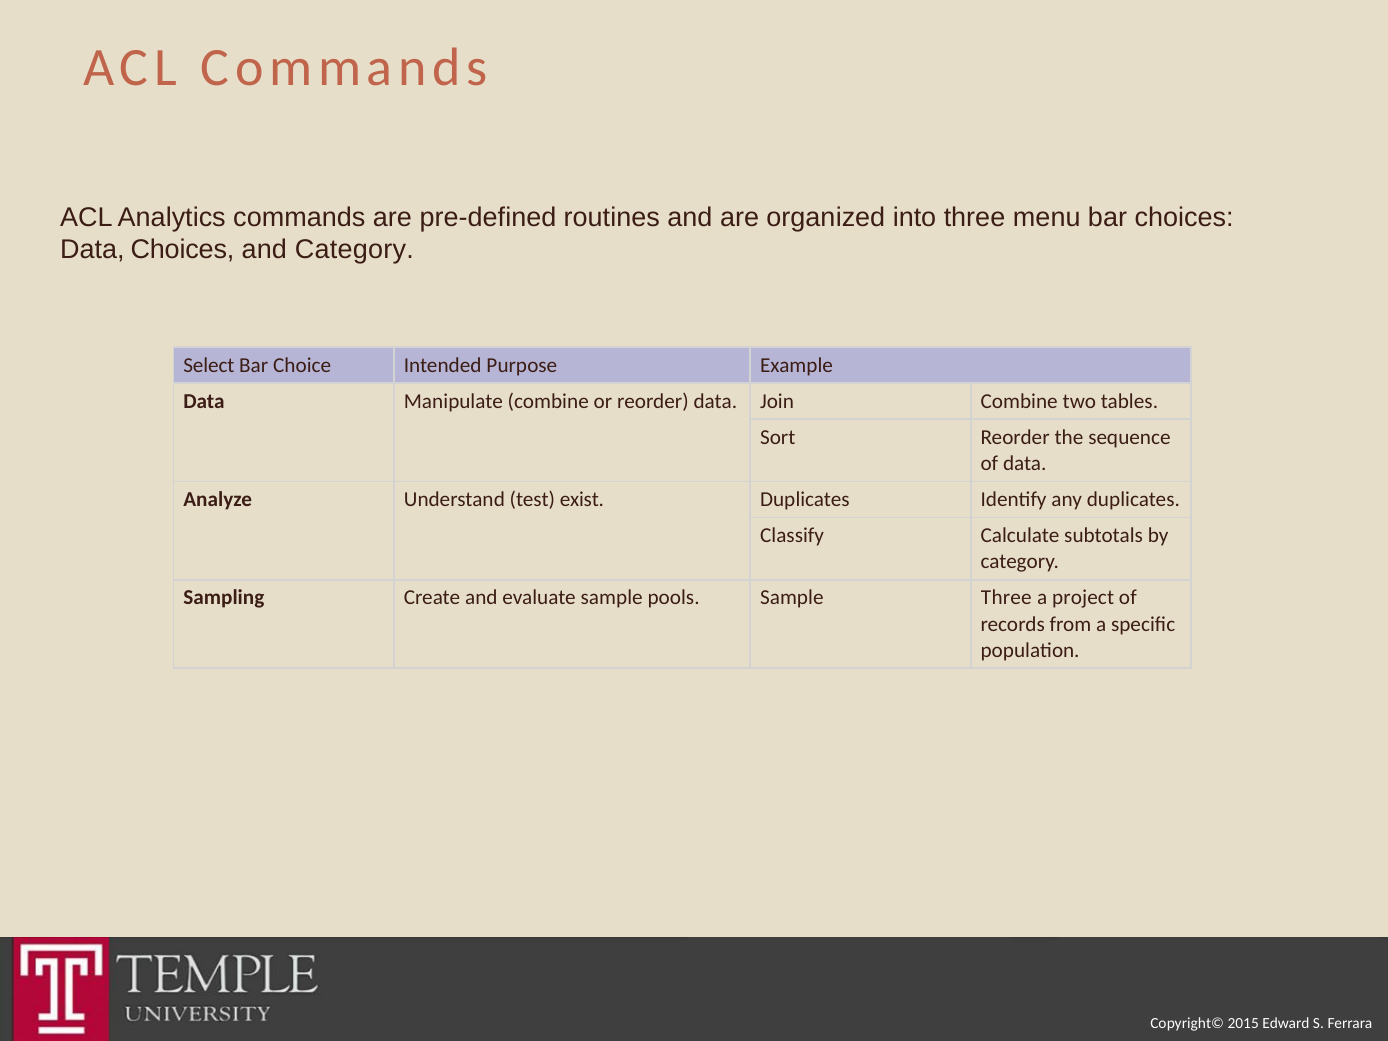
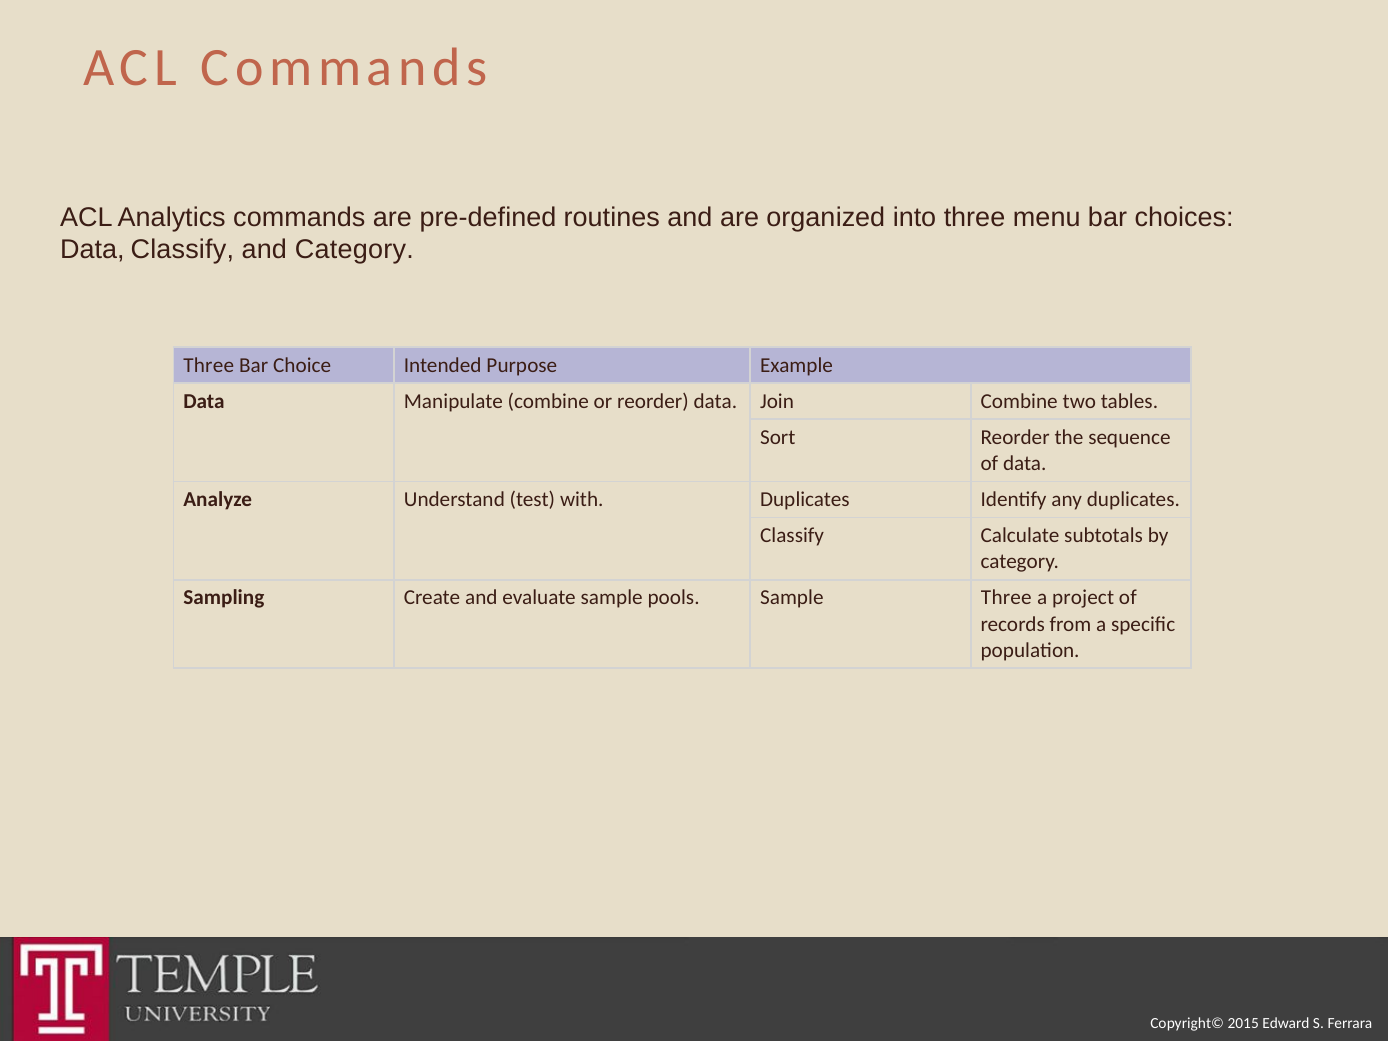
Data Choices: Choices -> Classify (182, 250)
Select: Select -> Three (209, 365)
exist: exist -> with (582, 500)
